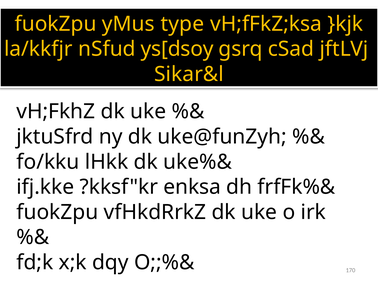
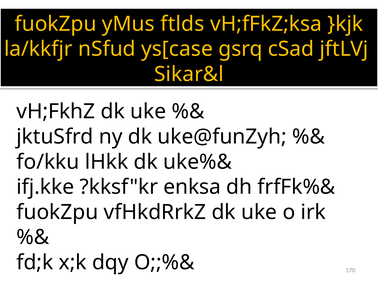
type: type -> ftlds (182, 24)
ys[dsoy: ys[dsoy -> ys[case (177, 49)
